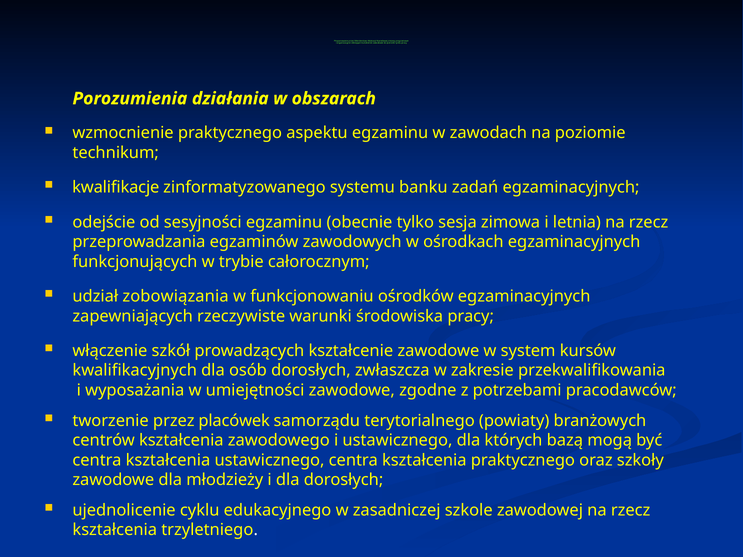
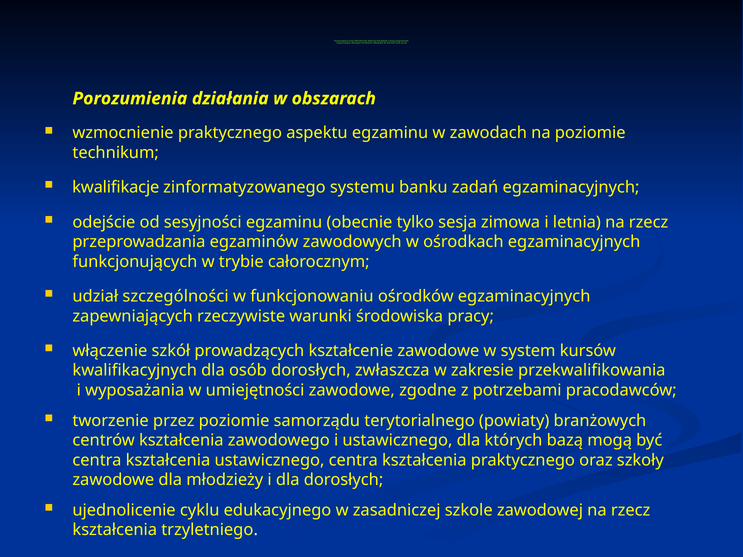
zobowiązania: zobowiązania -> szczególności (176, 296)
przez placówek: placówek -> poziomie (234, 421)
